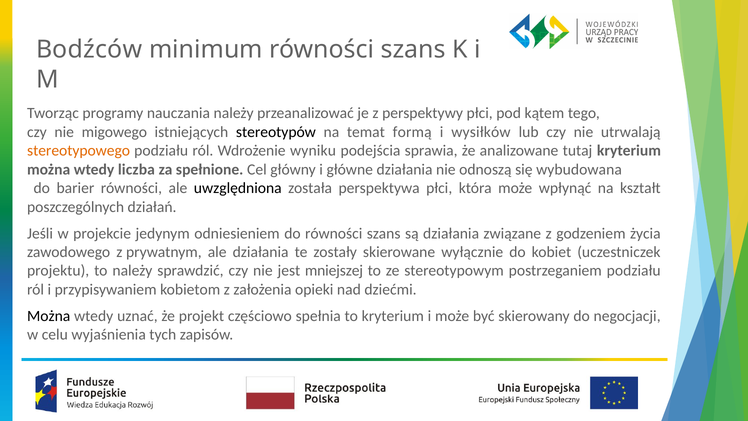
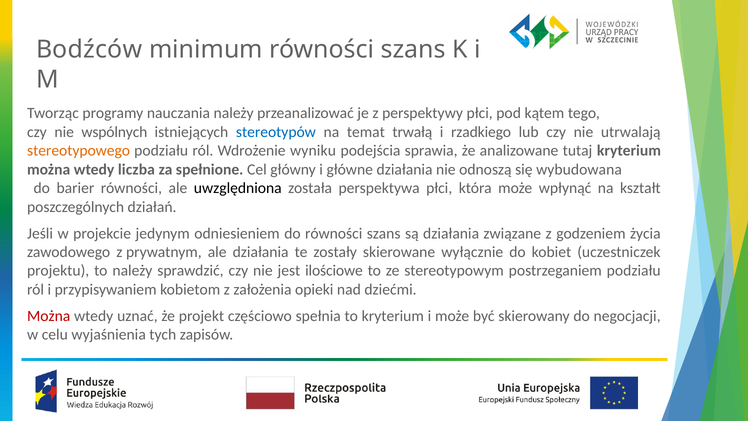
migowego: migowego -> wspólnych (114, 132)
stereotypów colour: black -> blue (276, 132)
formą: formą -> trwałą (412, 132)
wysiłków: wysiłków -> rzadkiego (481, 132)
mniejszej: mniejszej -> ilościowe (334, 271)
Można colour: black -> red (49, 316)
